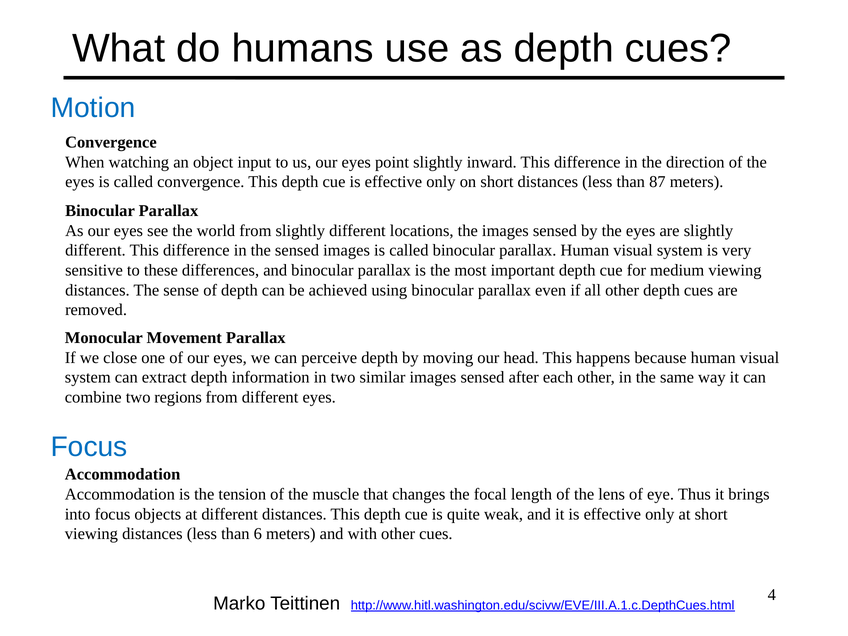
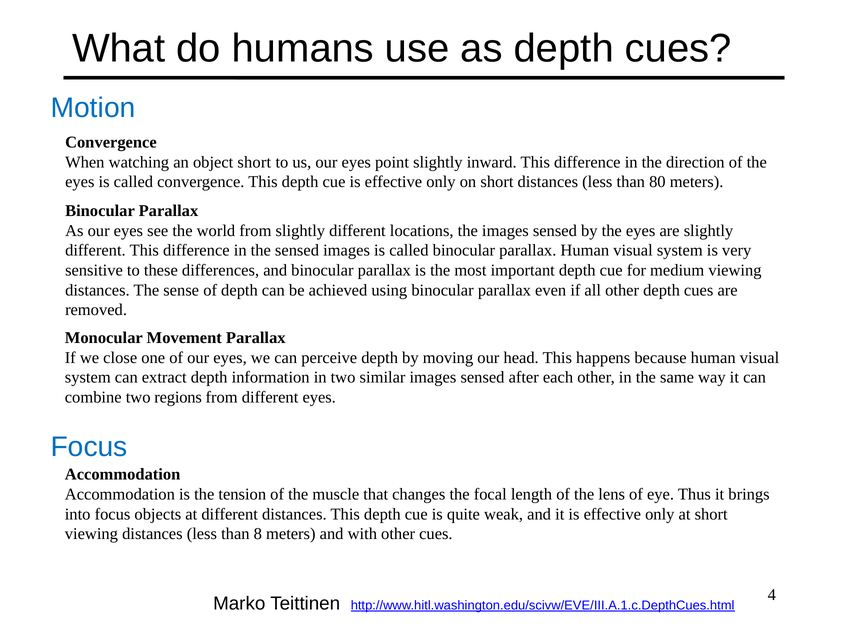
object input: input -> short (254, 162)
87: 87 -> 80 (657, 182)
6: 6 -> 8 (258, 534)
